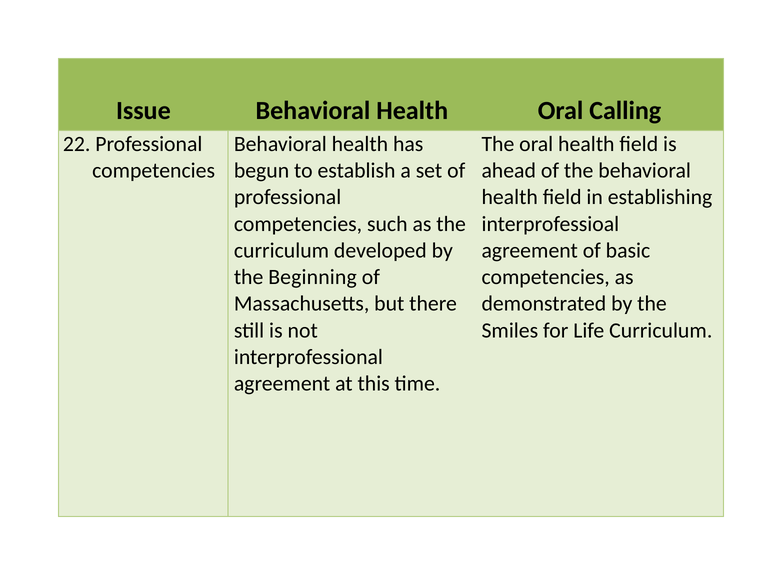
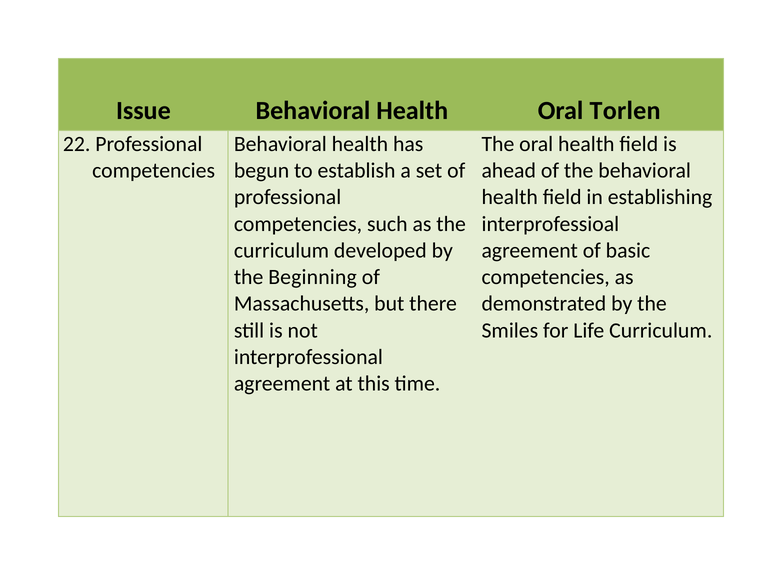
Calling: Calling -> Torlen (625, 110)
